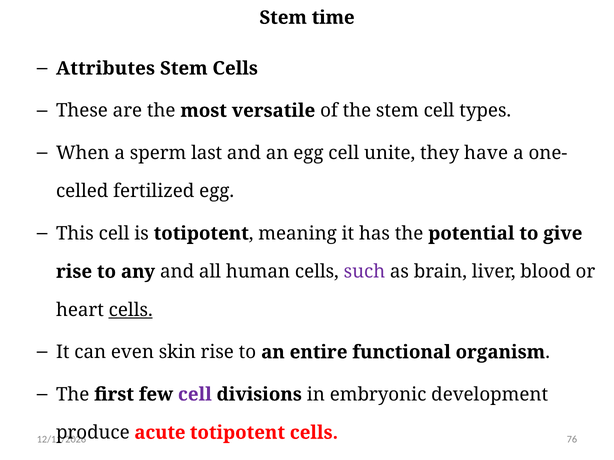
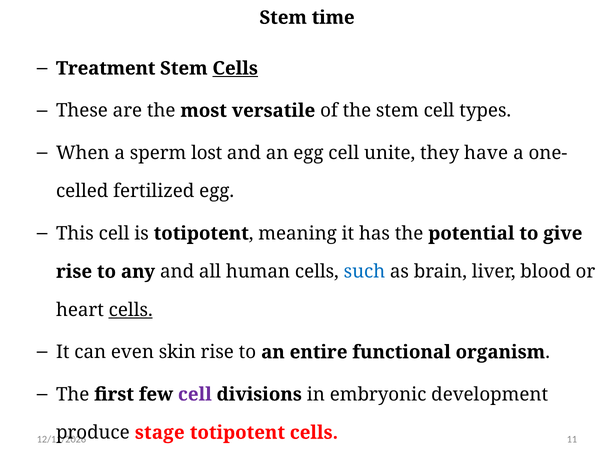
Attributes: Attributes -> Treatment (106, 68)
Cells underline: none -> present (235, 68)
last: last -> lost (207, 153)
such colour: purple -> blue (364, 272)
acute: acute -> stage (160, 433)
76: 76 -> 11 (572, 440)
